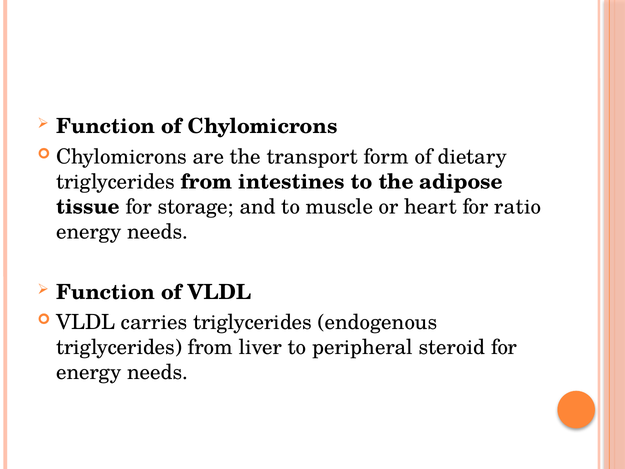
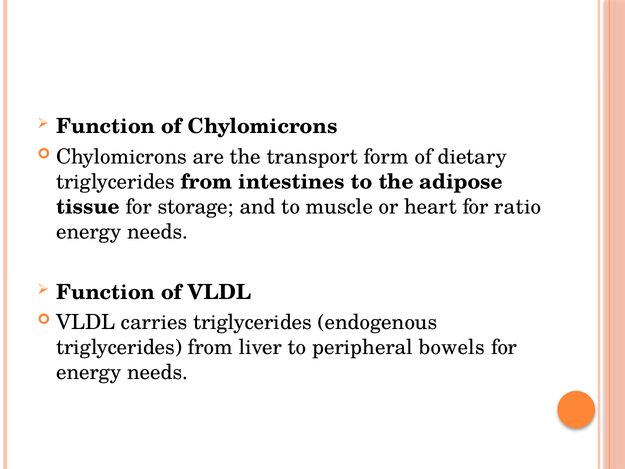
steroid: steroid -> bowels (452, 347)
